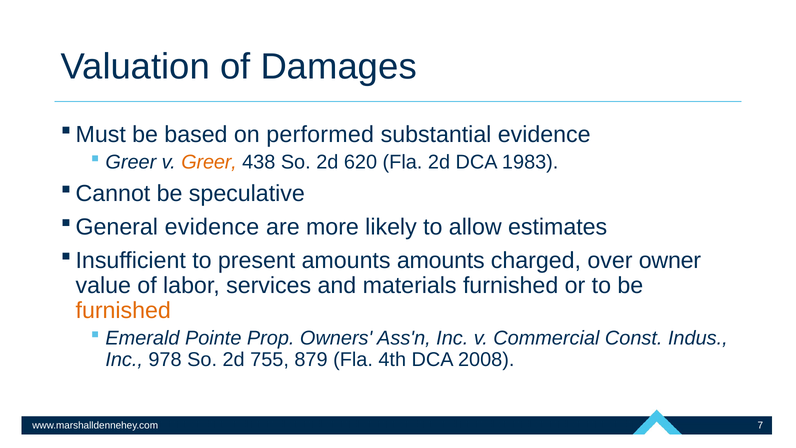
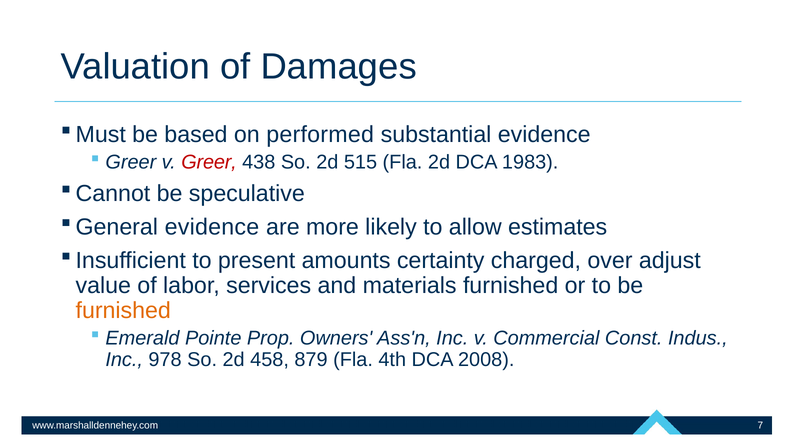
Greer colour: orange -> red (209, 162)
620: 620 -> 515 (361, 162)
amounts amounts: amounts -> certainty (441, 260)
owner: owner -> adjust (670, 260)
755: 755 -> 458 (270, 359)
